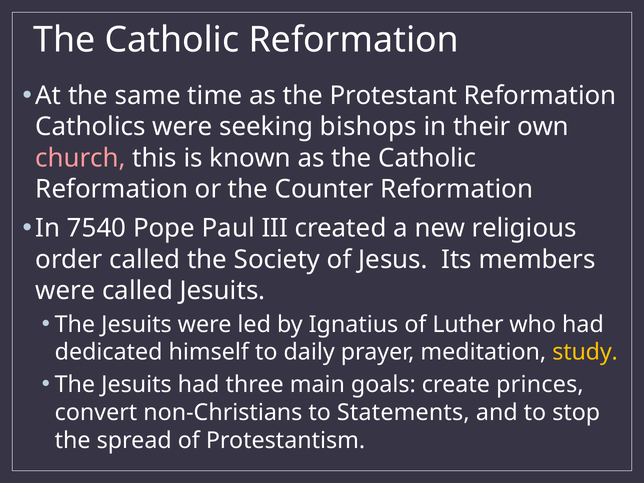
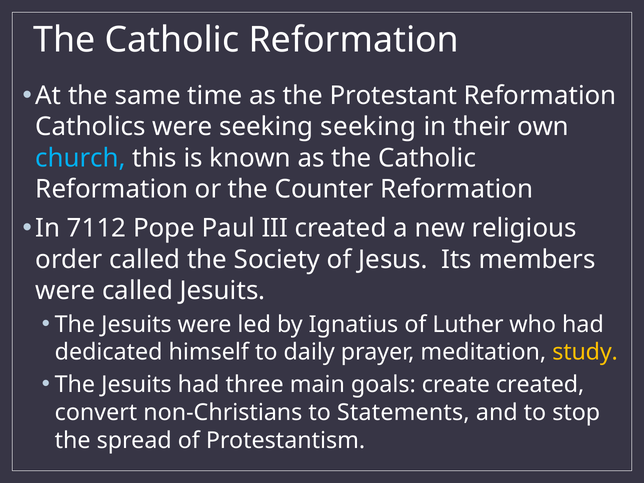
seeking bishops: bishops -> seeking (368, 127)
church colour: pink -> light blue (81, 158)
7540: 7540 -> 7112 (97, 228)
create princes: princes -> created (540, 385)
